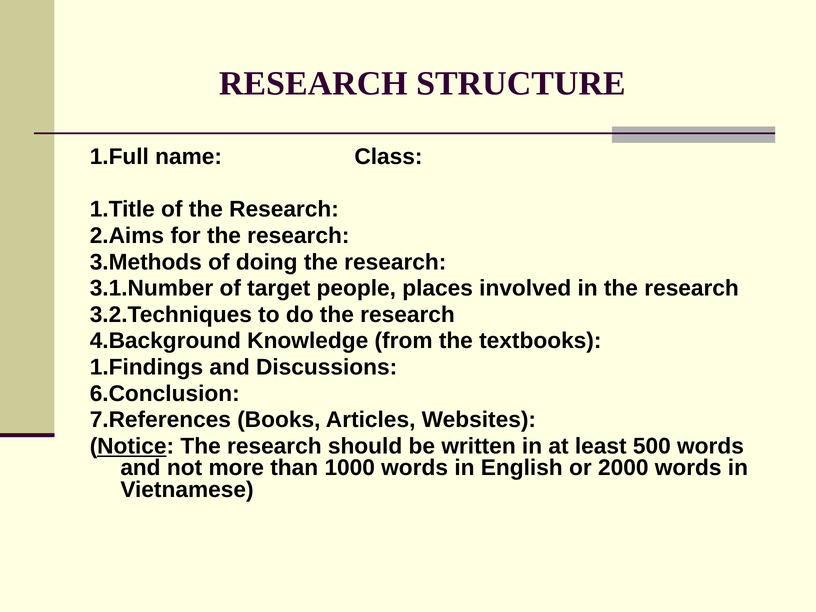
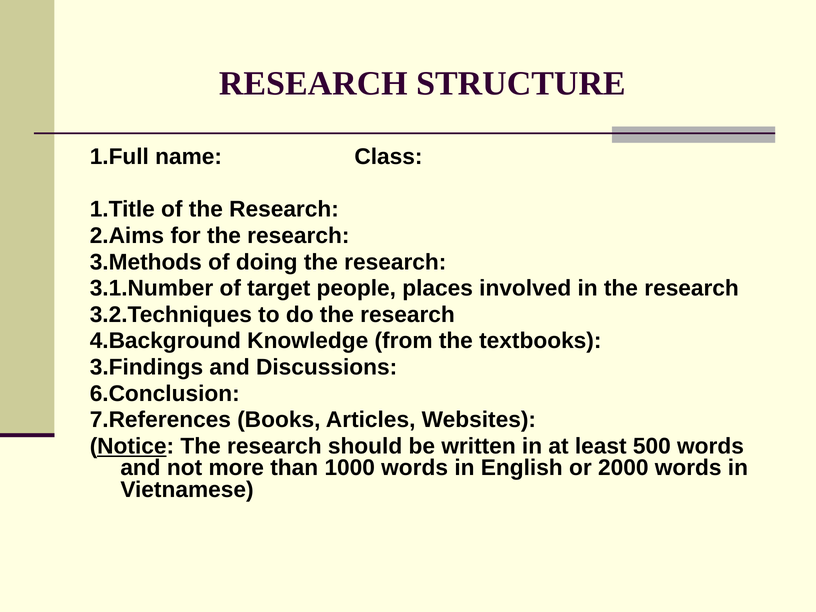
1.Findings: 1.Findings -> 3.Findings (146, 367)
